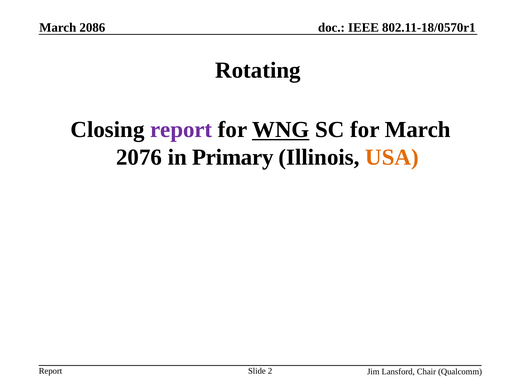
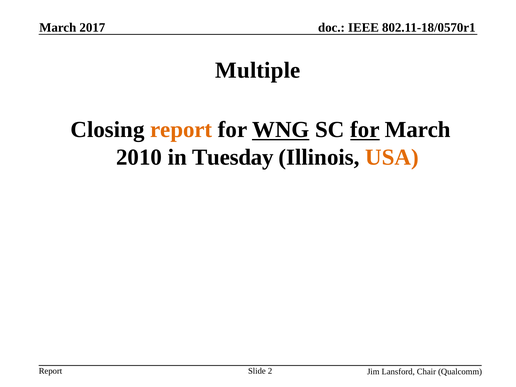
2086: 2086 -> 2017 (92, 28)
Rotating: Rotating -> Multiple (258, 70)
report colour: purple -> orange (181, 130)
for underline: none -> present (365, 130)
2076: 2076 -> 2010 (139, 157)
Primary: Primary -> Tuesday (233, 157)
